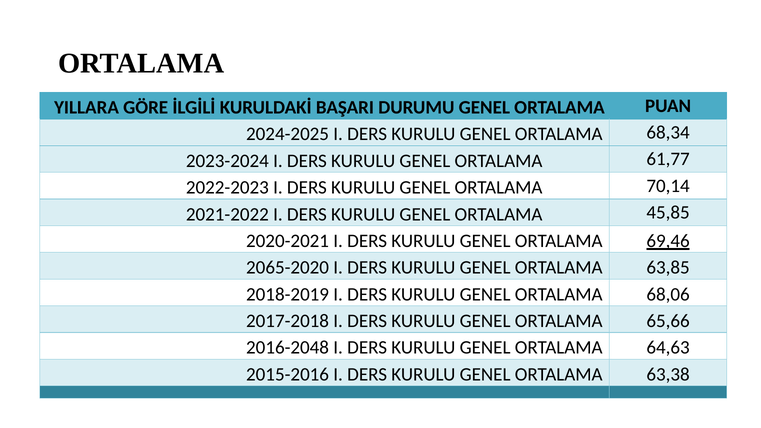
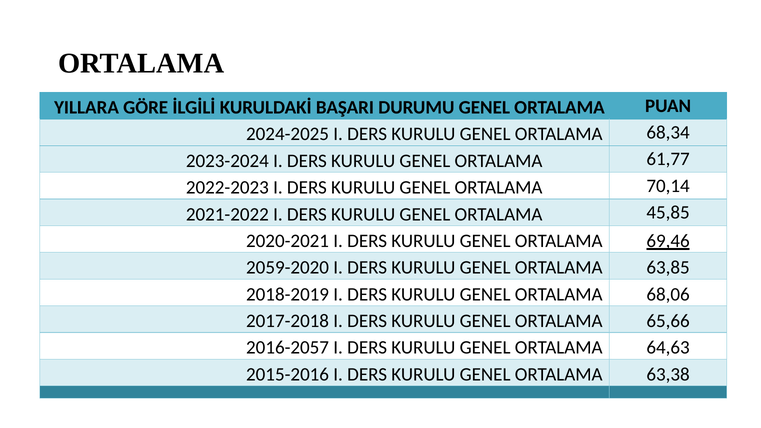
2065-2020: 2065-2020 -> 2059-2020 (288, 268)
2016-2048: 2016-2048 -> 2016-2057 (288, 348)
